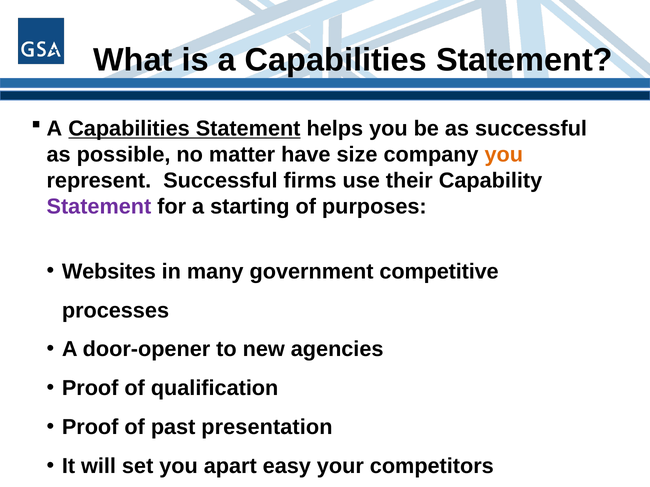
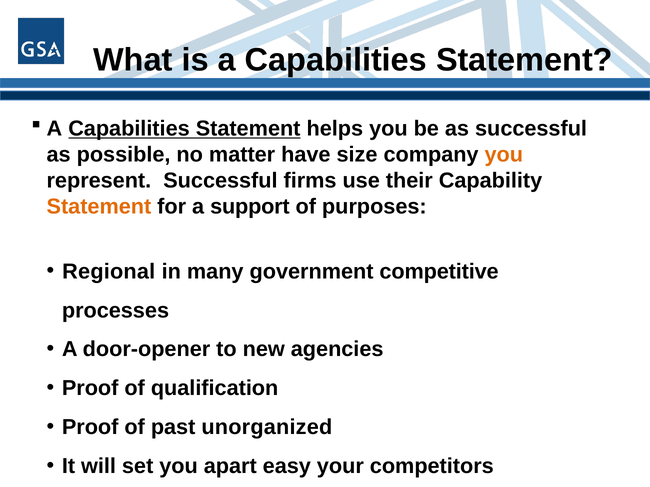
Statement colour: purple -> orange (99, 207)
starting: starting -> support (250, 207)
Websites: Websites -> Regional (109, 272)
presentation: presentation -> unorganized (267, 428)
